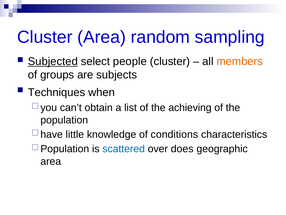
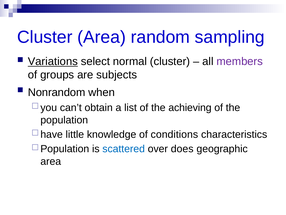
Subjected: Subjected -> Variations (53, 61)
people: people -> normal (130, 61)
members colour: orange -> purple (240, 61)
Techniques: Techniques -> Nonrandom (57, 92)
